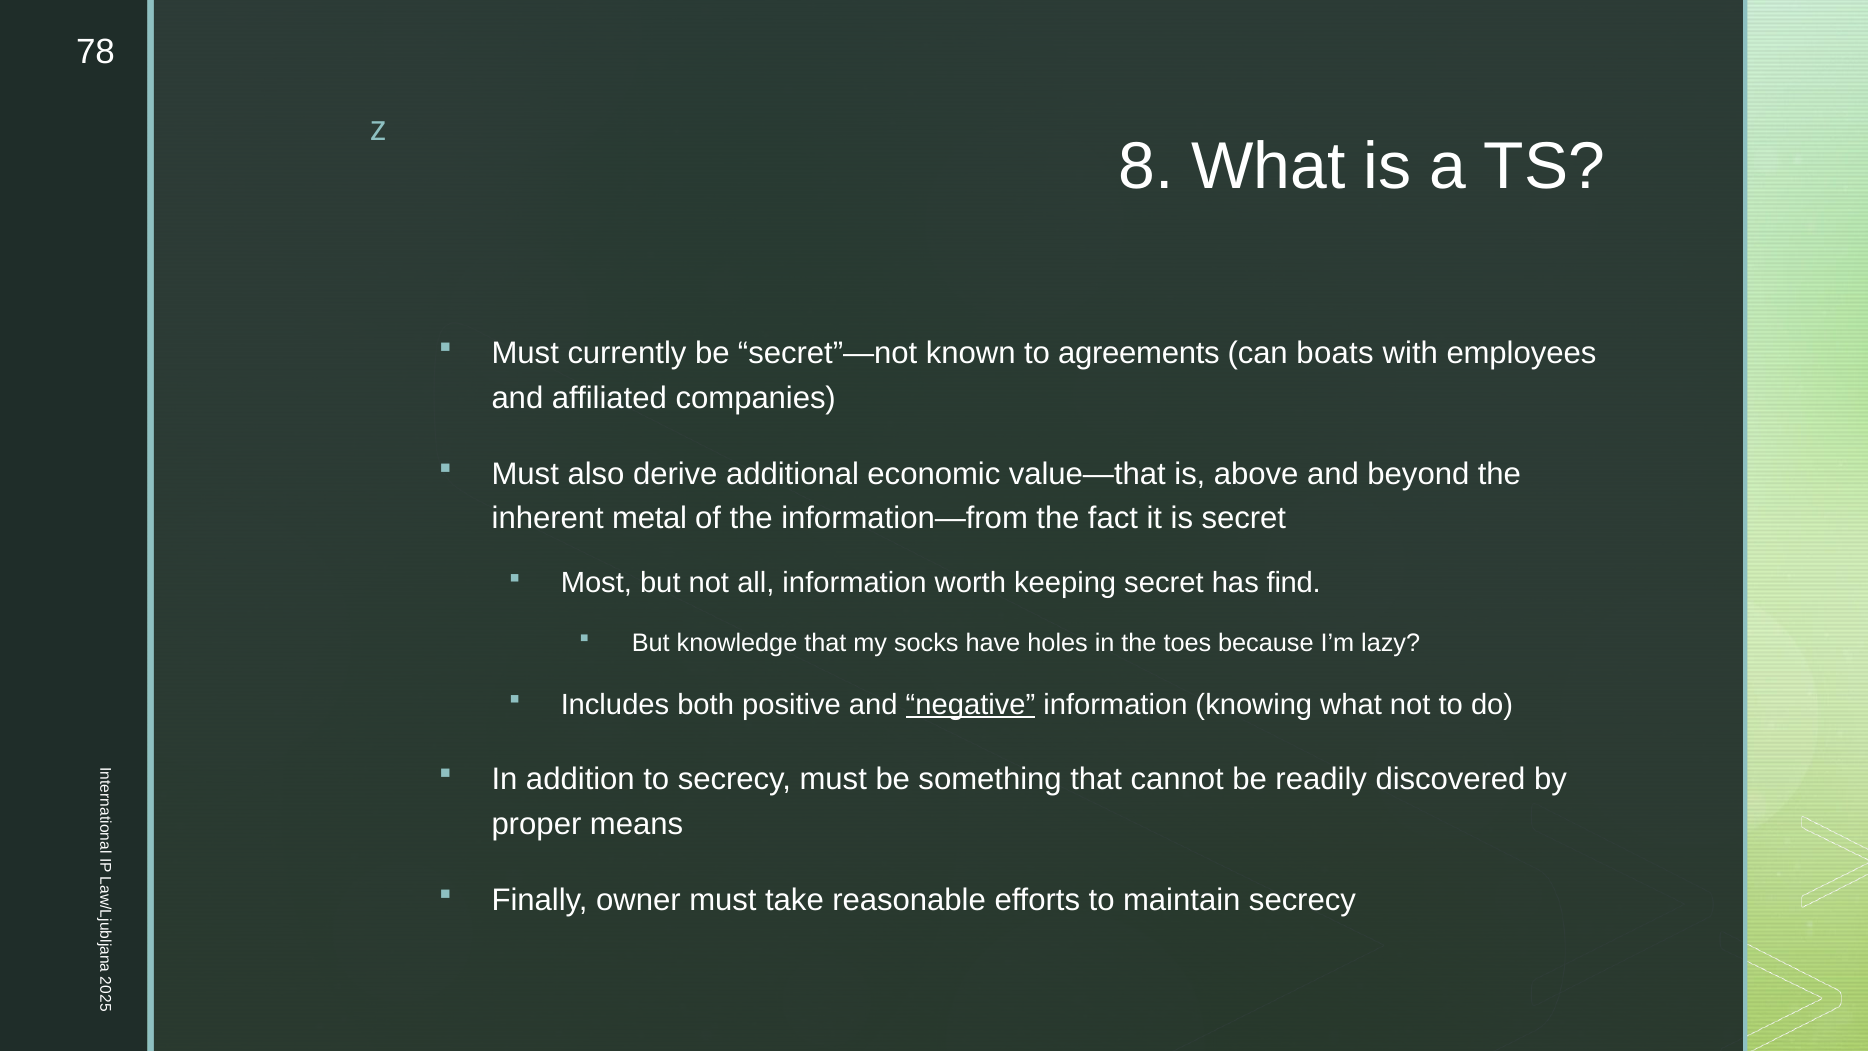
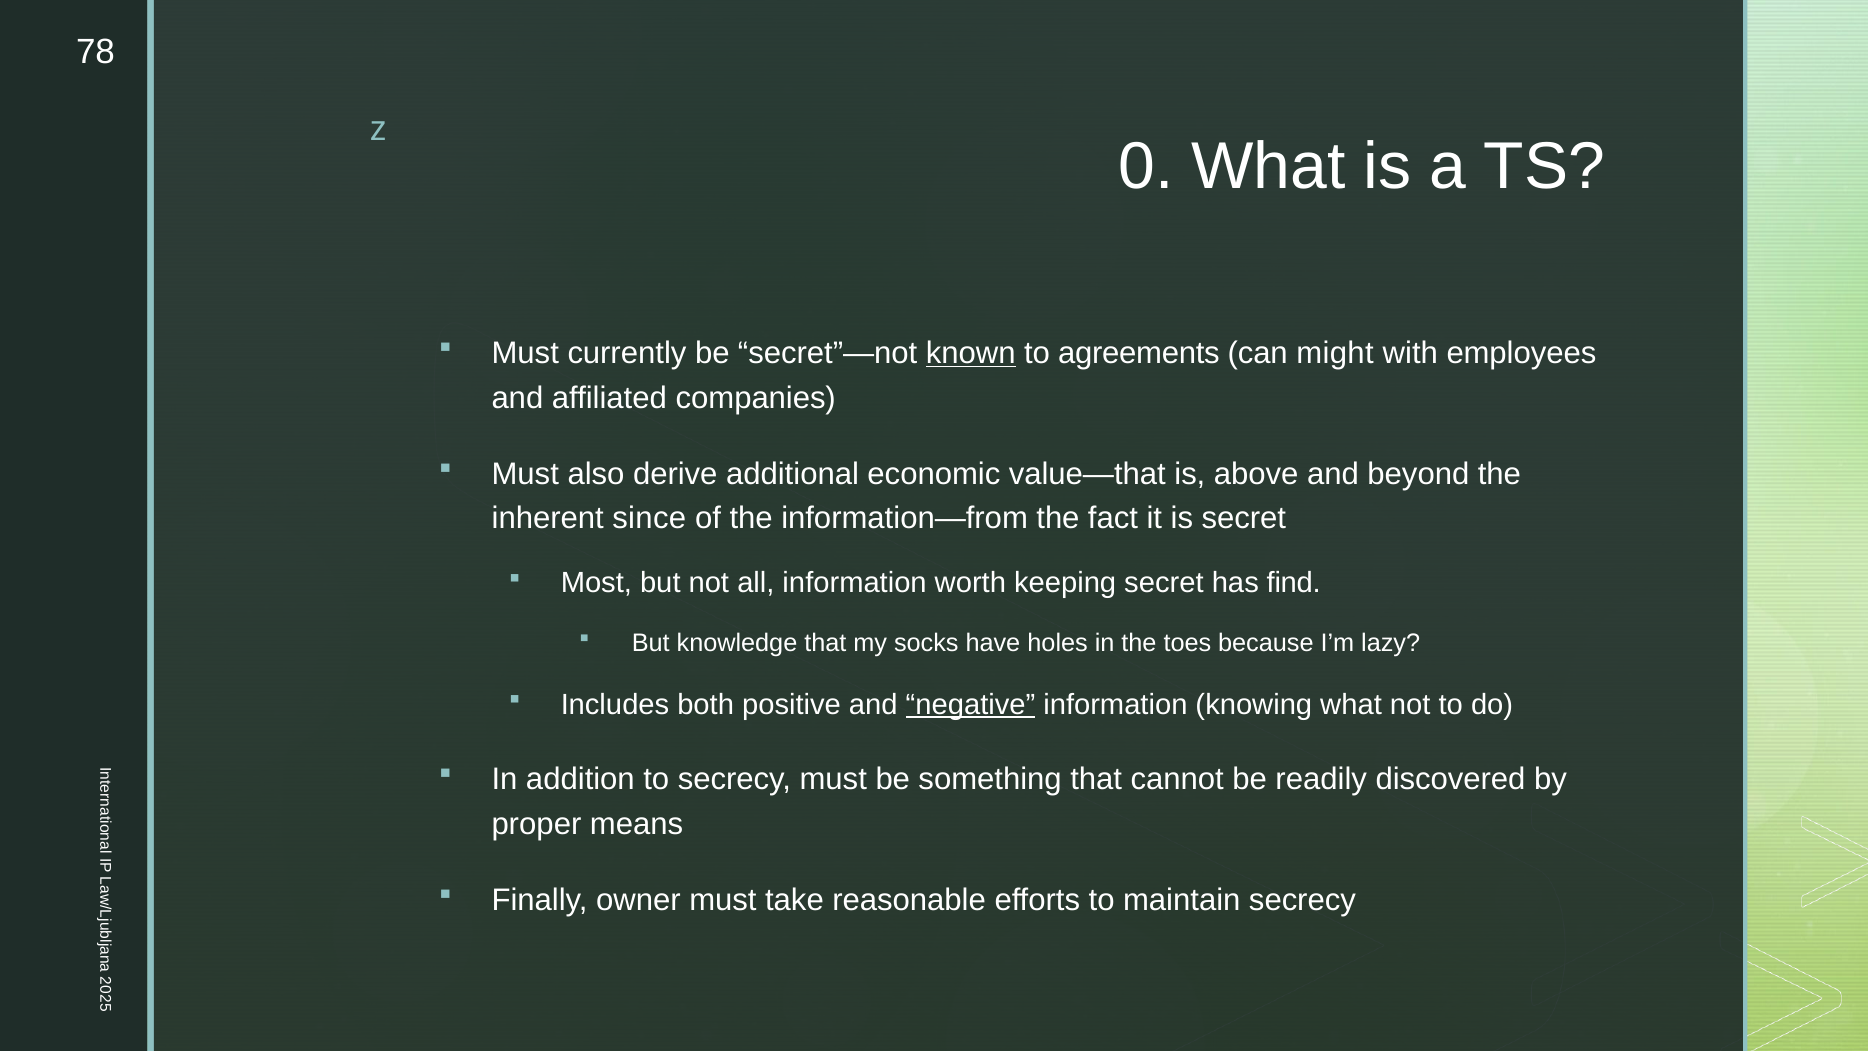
8: 8 -> 0 (1146, 166)
known underline: none -> present (971, 353)
boats: boats -> might (1335, 353)
metal: metal -> since (649, 519)
